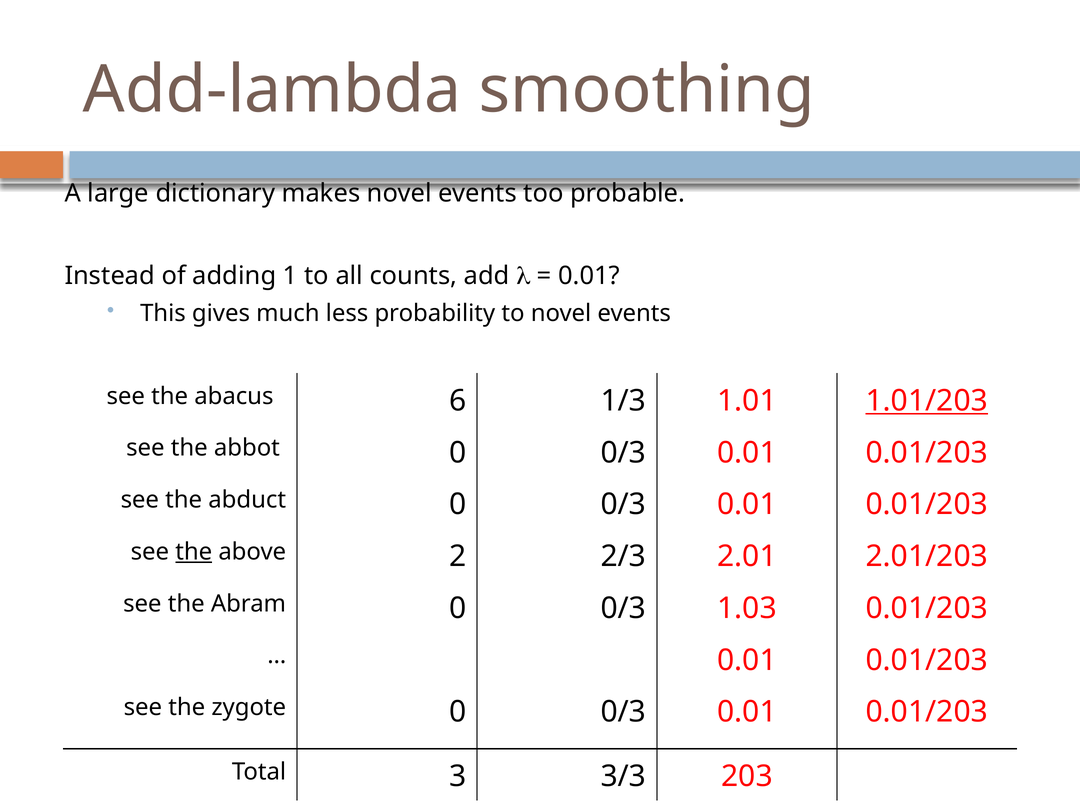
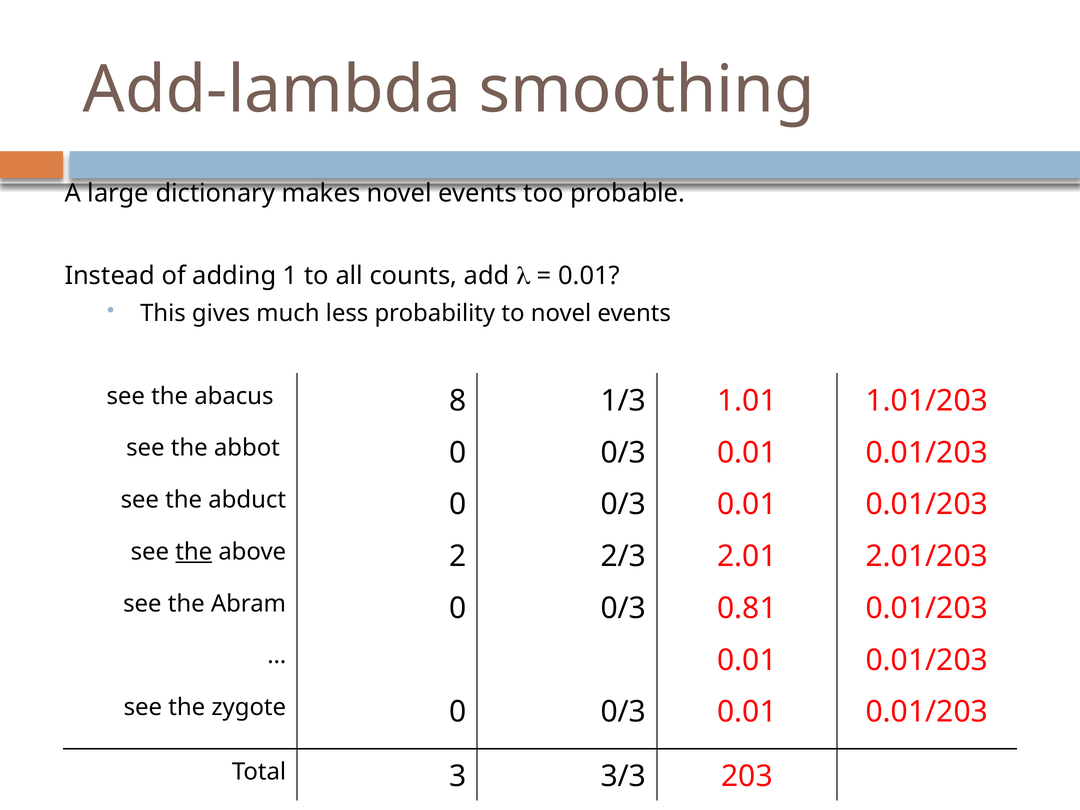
6: 6 -> 8 (458, 401)
1.01/203 underline: present -> none (927, 401)
1.03: 1.03 -> 0.81 (747, 608)
